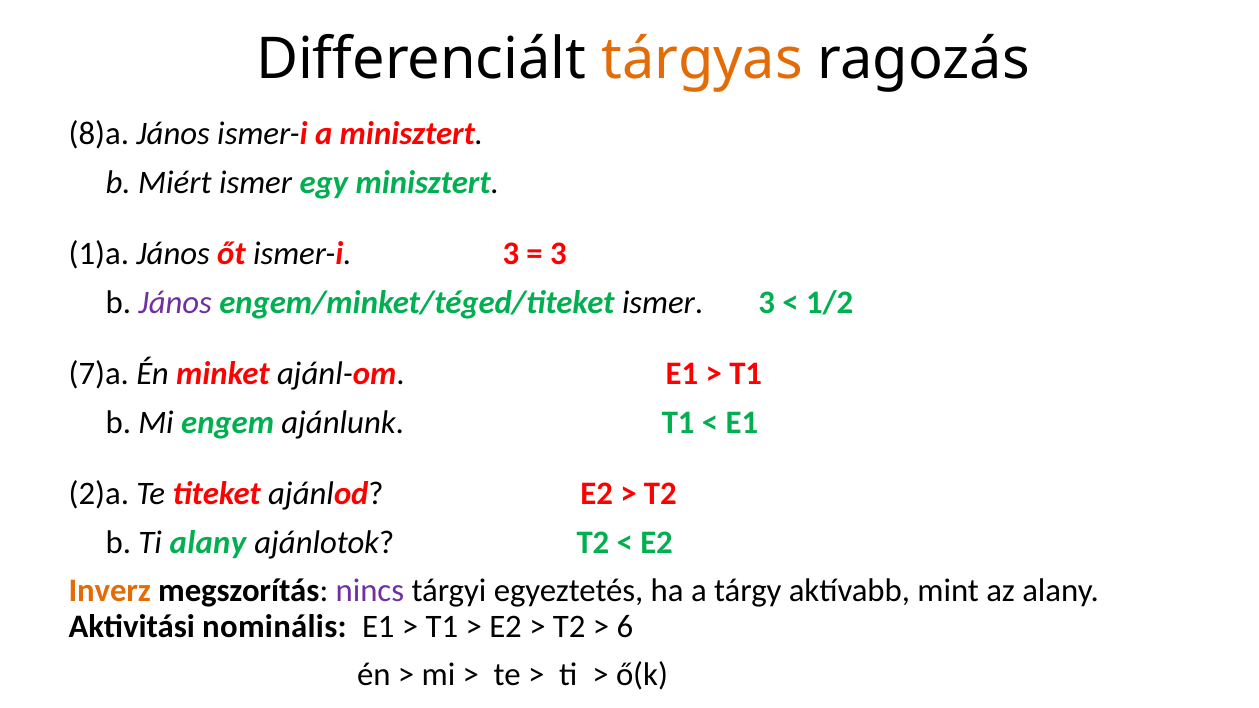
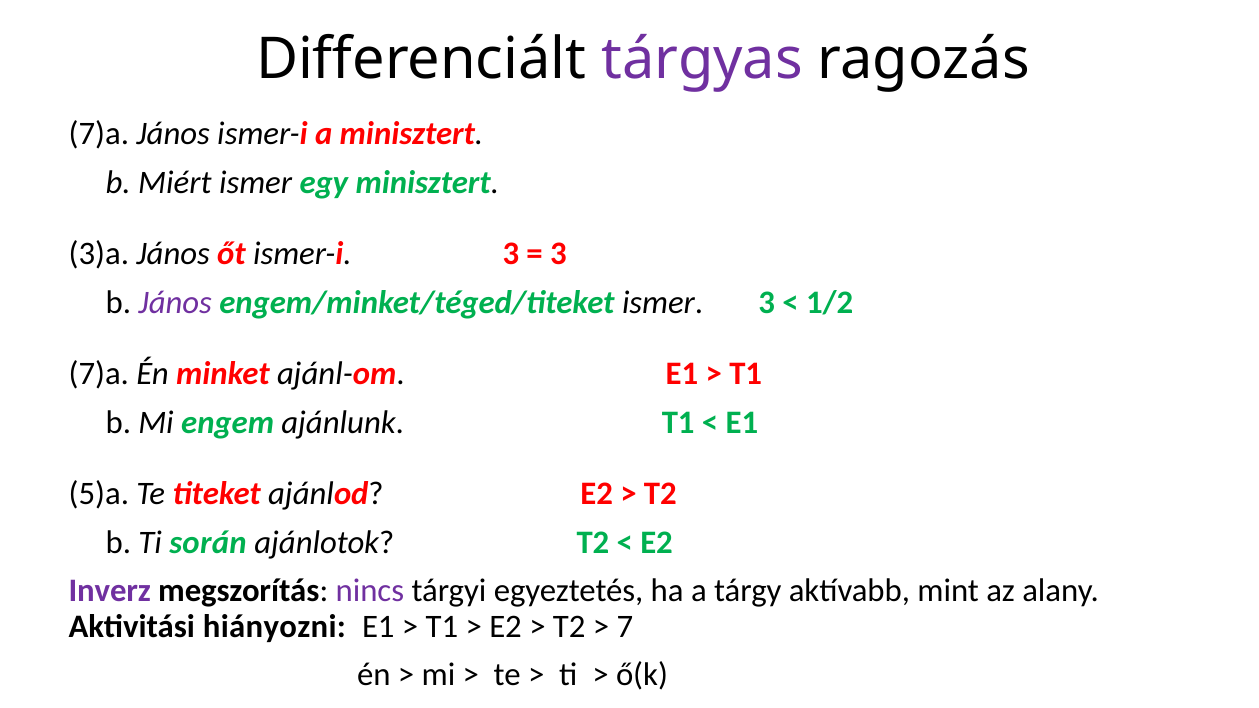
tárgyas colour: orange -> purple (702, 59)
8)a: 8)a -> 7)a (99, 134)
1)a: 1)a -> 3)a (99, 254)
2)a: 2)a -> 5)a (99, 494)
Ti alany: alany -> során (208, 543)
Inverz colour: orange -> purple (110, 591)
nominális: nominális -> hiányozni (274, 627)
6: 6 -> 7 (625, 627)
